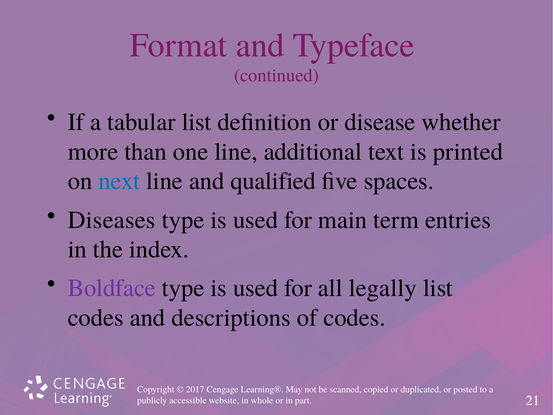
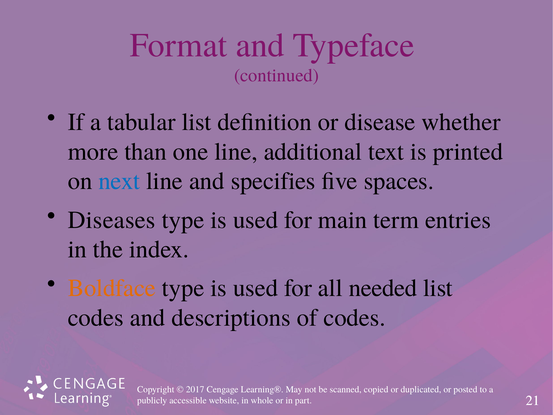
qualified: qualified -> specifies (273, 181)
Boldface colour: purple -> orange (112, 288)
legally: legally -> needed (383, 288)
